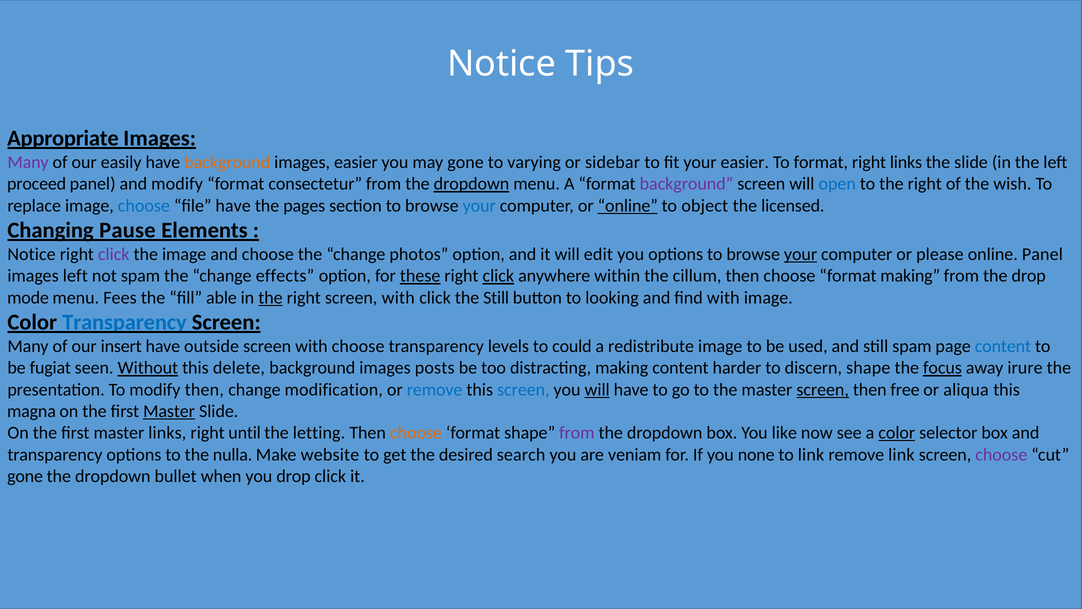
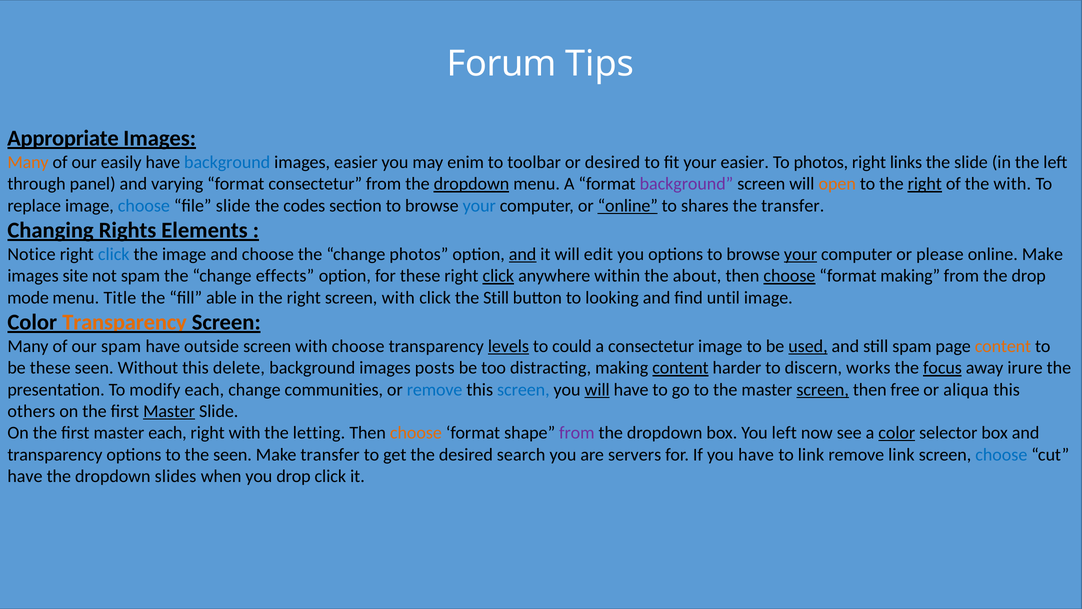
Notice: Notice -> Forum (502, 64)
Many colour: purple -> orange (28, 162)
background colour: orange -> blue (227, 162)
may gone: gone -> enim (466, 162)
varying: varying -> toolbar (534, 162)
or sidebar: sidebar -> desired (613, 162)
To format: format -> photos (821, 162)
proceed: proceed -> through (37, 184)
and modify: modify -> varying (177, 184)
open colour: blue -> orange (837, 184)
right underline: none -> present (925, 184)
the wish: wish -> with (1012, 184)
file have: have -> slide (233, 205)
pages: pages -> codes (304, 205)
object: object -> shares (705, 205)
the licensed: licensed -> transfer (793, 205)
Pause: Pause -> Rights (128, 230)
click colour: purple -> blue (114, 254)
and underline: none -> present (523, 254)
online Panel: Panel -> Make (1042, 254)
images left: left -> site (75, 276)
these underline: present -> none (420, 276)
cillum: cillum -> about (697, 276)
choose underline: none -> present (789, 276)
Fees: Fees -> Title (120, 297)
the underline: present -> none (270, 297)
find with: with -> until (723, 297)
Transparency colour: blue -> orange (125, 322)
our insert: insert -> spam (121, 346)
levels underline: none -> present (508, 346)
a redistribute: redistribute -> consectetur (651, 346)
used underline: none -> present (808, 346)
content colour: blue -> orange (1003, 346)
be fugiat: fugiat -> these (50, 368)
Without underline: present -> none (148, 368)
content underline: none -> present (680, 368)
discern shape: shape -> works (868, 368)
modify then: then -> each (204, 389)
modification: modification -> communities (334, 389)
magna: magna -> others (31, 411)
master links: links -> each (167, 433)
right until: until -> with (245, 433)
You like: like -> left (784, 433)
the nulla: nulla -> seen (233, 454)
Make website: website -> transfer (330, 454)
veniam: veniam -> servers (635, 454)
you none: none -> have (756, 454)
choose colour: purple -> blue (1001, 454)
gone: gone -> have (25, 476)
bullet: bullet -> slides (176, 476)
